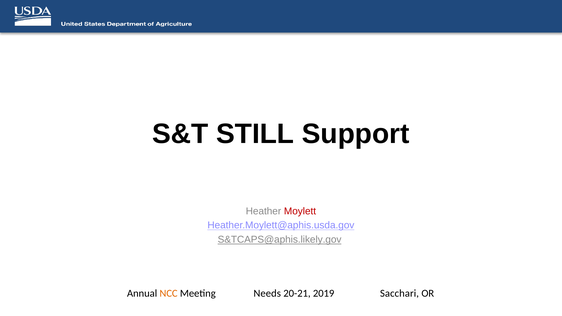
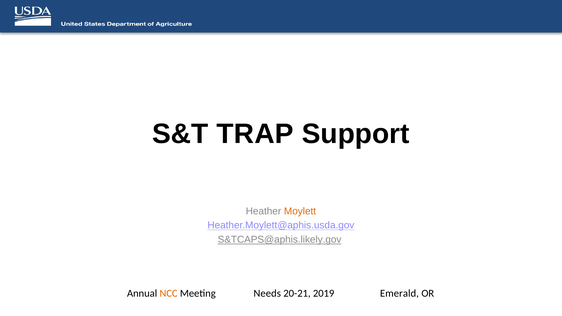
STILL: STILL -> TRAP (255, 134)
Moylett colour: red -> orange (300, 211)
Sacchari: Sacchari -> Emerald (399, 294)
